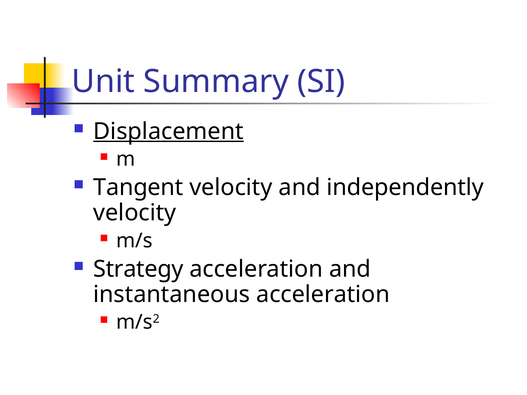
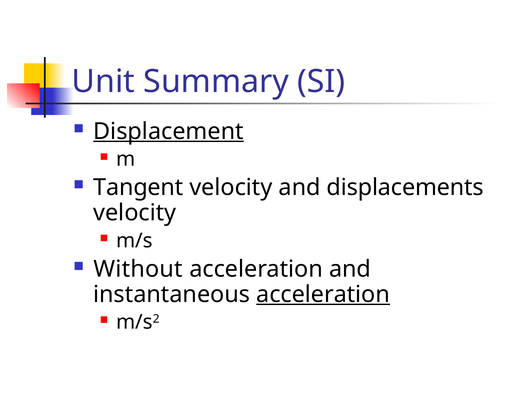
independently: independently -> displacements (405, 188)
Strategy: Strategy -> Without (138, 269)
acceleration underline: none -> present (323, 295)
